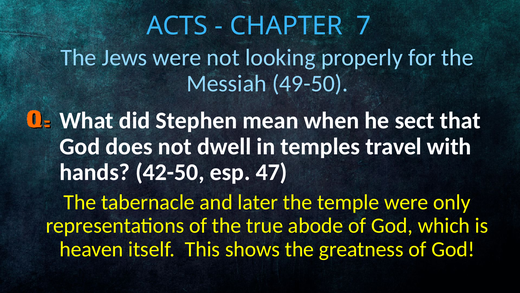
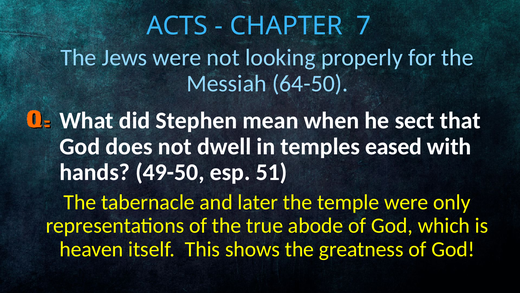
49-50: 49-50 -> 64-50 (310, 83)
travel: travel -> eased (394, 146)
42-50: 42-50 -> 49-50 (170, 172)
47: 47 -> 51 (272, 172)
